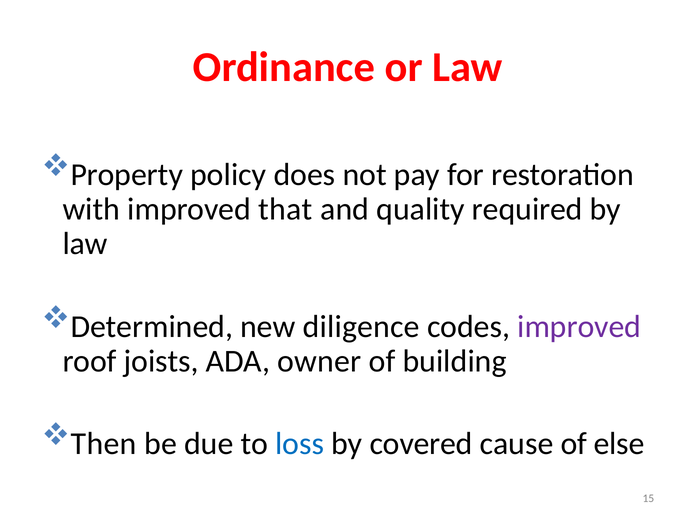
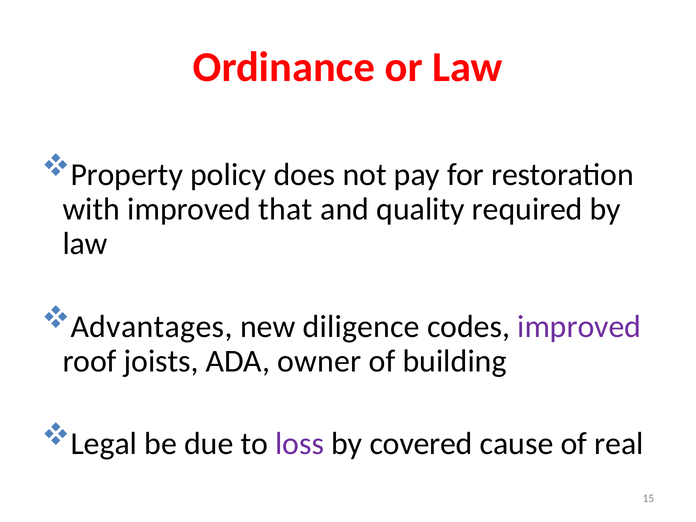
Determined: Determined -> Advantages (152, 327)
Then: Then -> Legal (104, 444)
loss colour: blue -> purple (300, 444)
else: else -> real (619, 444)
